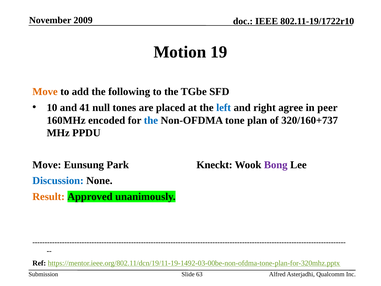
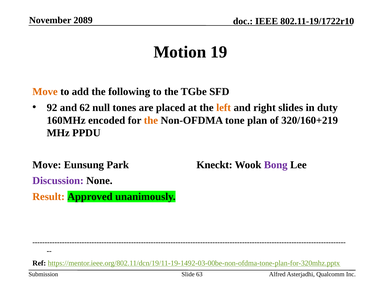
2009: 2009 -> 2089 (83, 20)
10: 10 -> 92 (52, 107)
41: 41 -> 62 (85, 107)
left colour: blue -> orange (224, 107)
agree: agree -> slides (291, 107)
peer: peer -> duty (327, 107)
the colour: blue -> orange (151, 120)
320/160+737: 320/160+737 -> 320/160+219 (310, 120)
Discussion colour: blue -> purple (58, 181)
